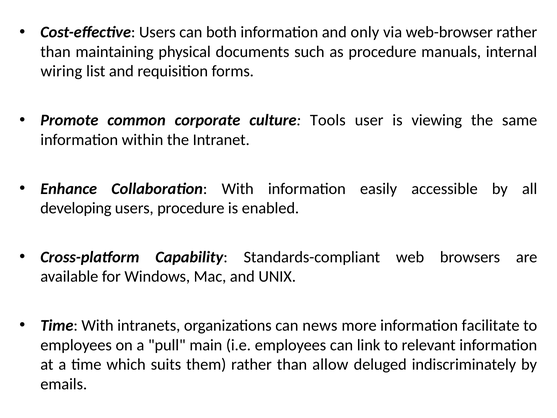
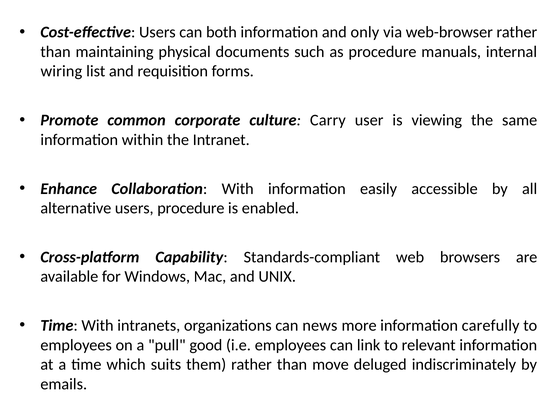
Tools: Tools -> Carry (328, 120)
developing: developing -> alternative (76, 208)
facilitate: facilitate -> carefully (491, 325)
main: main -> good (206, 345)
allow: allow -> move (330, 364)
